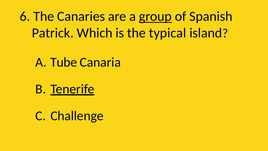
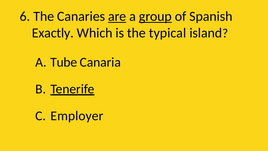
are underline: none -> present (117, 16)
Patrick: Patrick -> Exactly (53, 33)
Challenge: Challenge -> Employer (77, 116)
